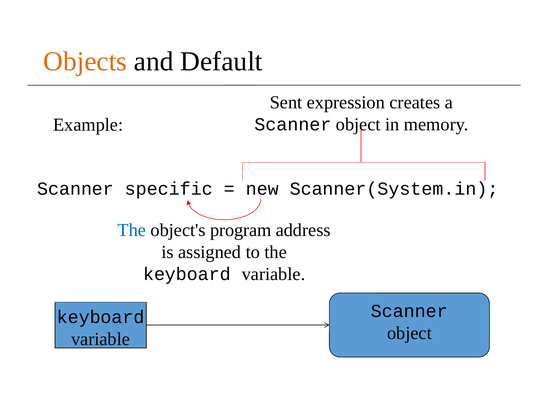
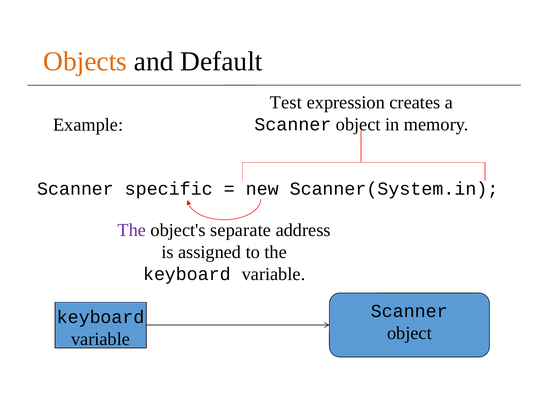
Sent: Sent -> Test (286, 102)
The colour: blue -> purple (132, 230)
program: program -> separate (241, 230)
